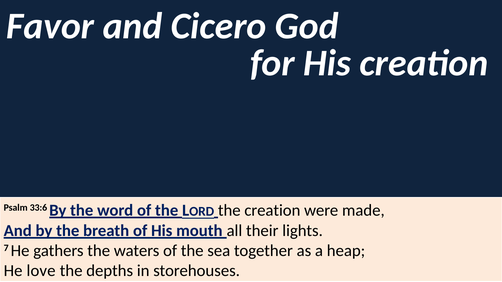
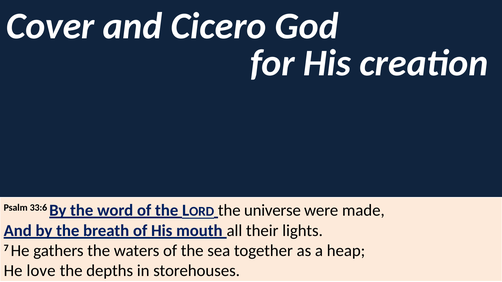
Favor: Favor -> Cover (50, 26)
the creation: creation -> universe (272, 211)
